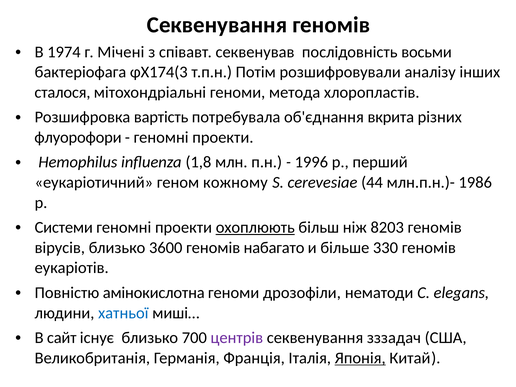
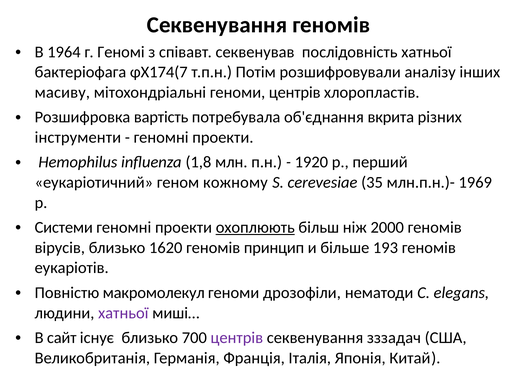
1974: 1974 -> 1964 (64, 52)
Мічені: Мічені -> Геномі (121, 52)
послідовність восьми: восьми -> хатньої (426, 52)
φХ174(3: φХ174(3 -> φХ174(7 (159, 72)
сталося: сталося -> масиву (62, 92)
геноми метода: метода -> центрів (295, 92)
флуорофори: флуорофори -> інструменти (78, 137)
1996: 1996 -> 1920 (311, 162)
44: 44 -> 35 (372, 182)
1986: 1986 -> 1969 (475, 182)
8203: 8203 -> 2000 (387, 227)
3600: 3600 -> 1620 (166, 248)
набагато: набагато -> принцип (274, 248)
330: 330 -> 193 (385, 248)
амінокислотна: амінокислотна -> макромолекул (154, 293)
хатньої colour: blue -> purple (123, 313)
Японія underline: present -> none (360, 358)
